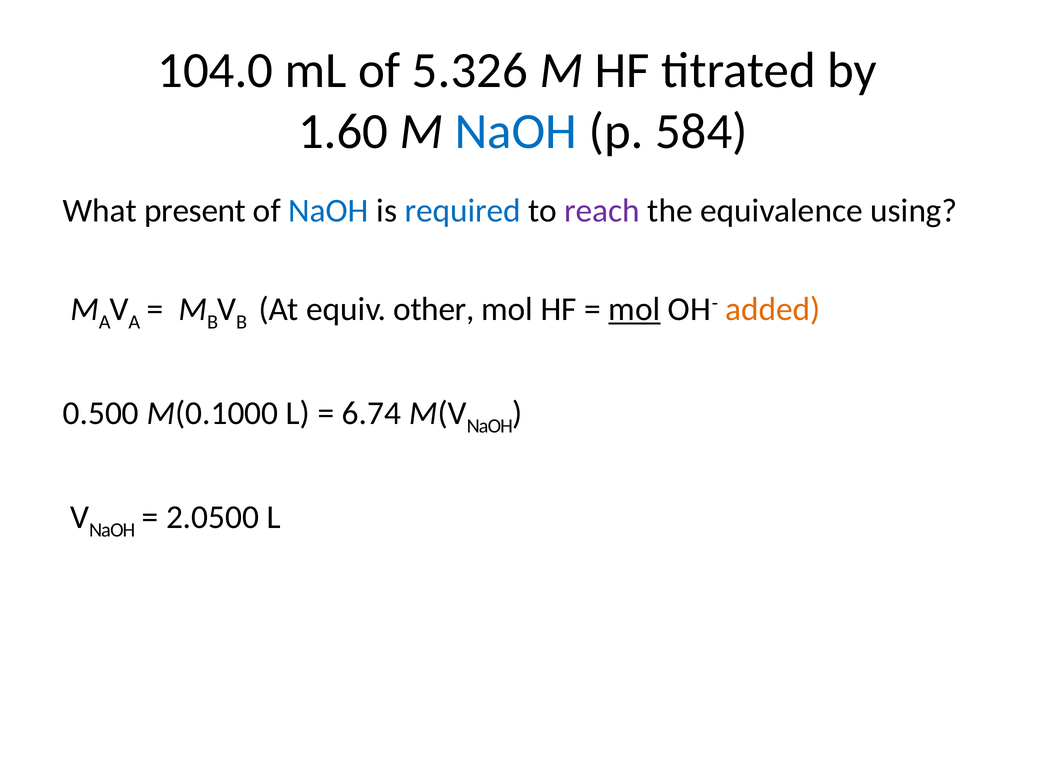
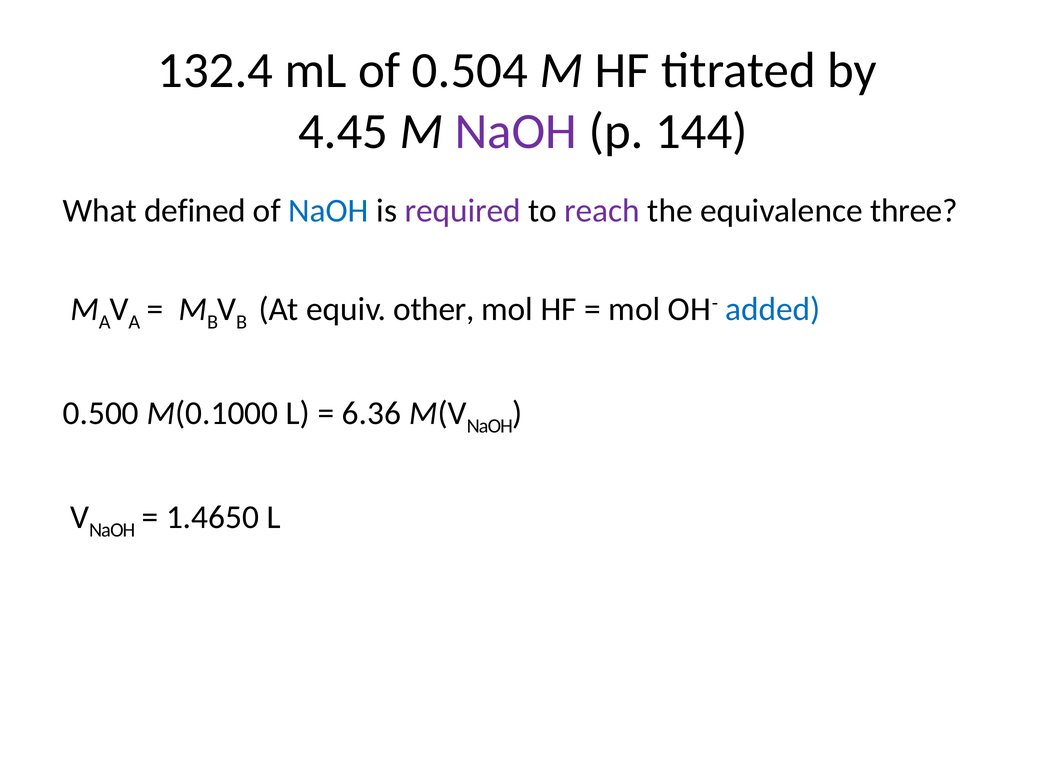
104.0: 104.0 -> 132.4 (215, 71)
5.326: 5.326 -> 0.504 (470, 71)
1.60: 1.60 -> 4.45 (343, 132)
NaOH colour: blue -> purple (516, 132)
584: 584 -> 144 (701, 132)
present: present -> defined (195, 211)
required colour: blue -> purple (463, 211)
using: using -> three (914, 211)
mol underline: present -> none (634, 309)
added colour: orange -> blue (773, 309)
6.74: 6.74 -> 6.36 (371, 413)
2.0500: 2.0500 -> 1.4650 (213, 517)
